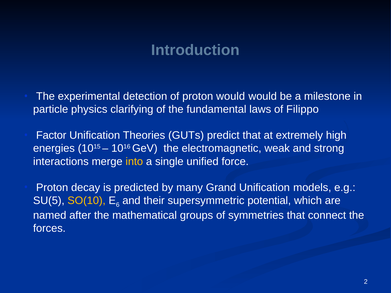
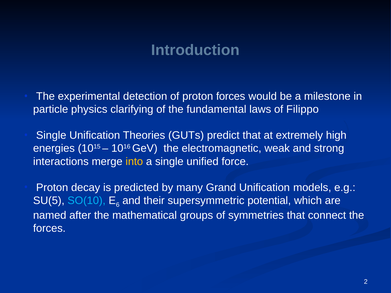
proton would: would -> forces (231, 96)
Factor: Factor -> Single (51, 135)
SO(10 colour: yellow -> light blue (87, 201)
